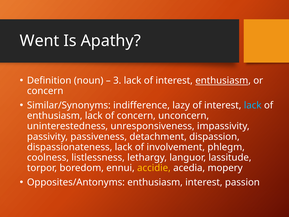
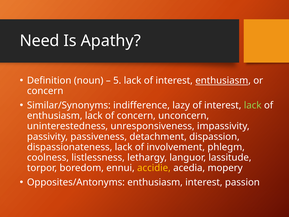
Went: Went -> Need (40, 41)
3: 3 -> 5 (117, 80)
lack colour: light blue -> light green (253, 105)
